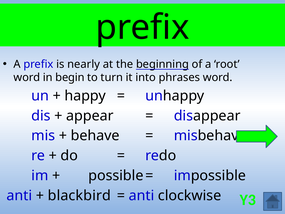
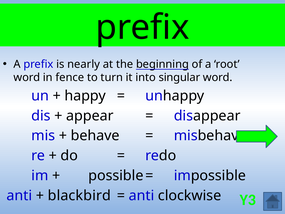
begin: begin -> fence (70, 77)
phrases: phrases -> singular (179, 77)
